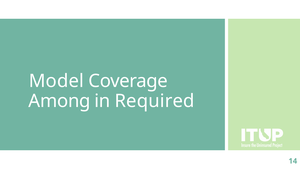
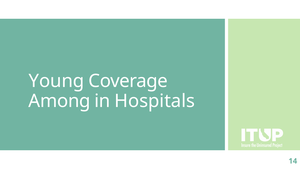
Model: Model -> Young (56, 81)
Required: Required -> Hospitals (155, 101)
